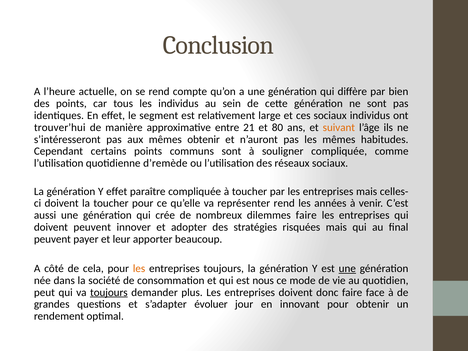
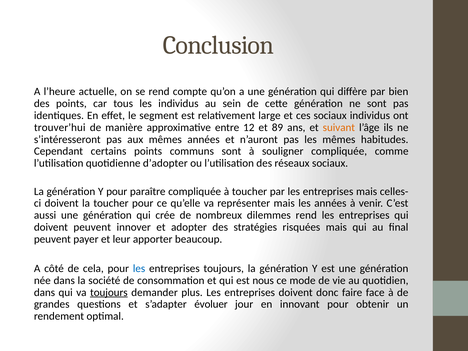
21: 21 -> 12 (249, 127)
80: 80 -> 89 (277, 127)
mêmes obtenir: obtenir -> années (204, 139)
d’remède: d’remède -> d’adopter (165, 163)
Y effet: effet -> pour (117, 191)
représenter rend: rend -> mais (284, 203)
dilemmes faire: faire -> rend (306, 215)
les colour: orange -> blue (139, 269)
une underline: present -> none (347, 269)
peut: peut -> dans (44, 292)
